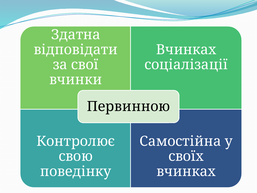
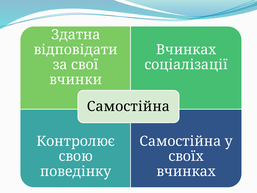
Первинною: Первинною -> Самостійна (128, 106)
